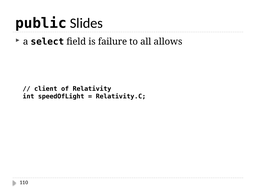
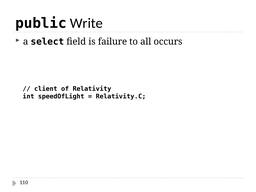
Slides: Slides -> Write (86, 23)
allows: allows -> occurs (168, 42)
